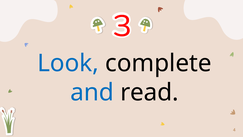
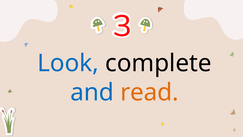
read colour: black -> orange (149, 92)
